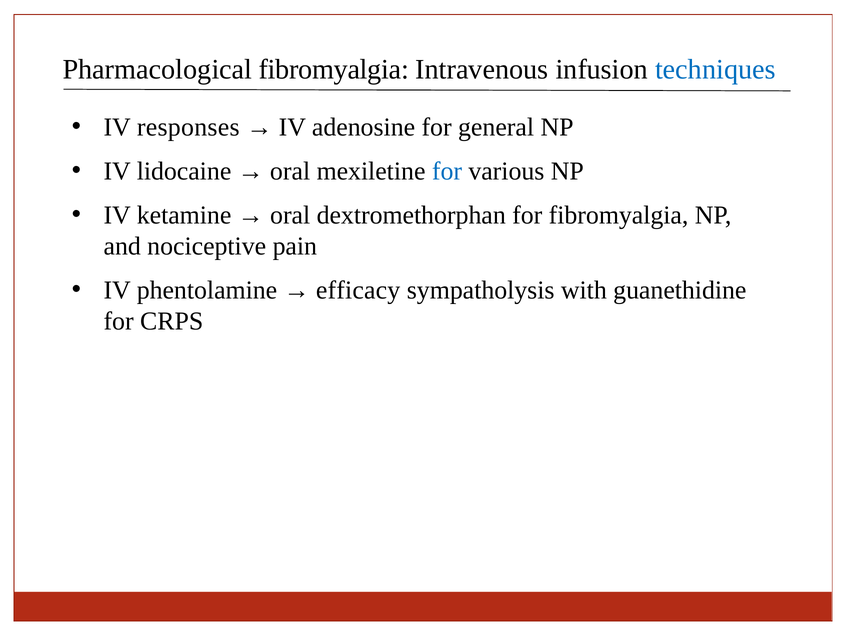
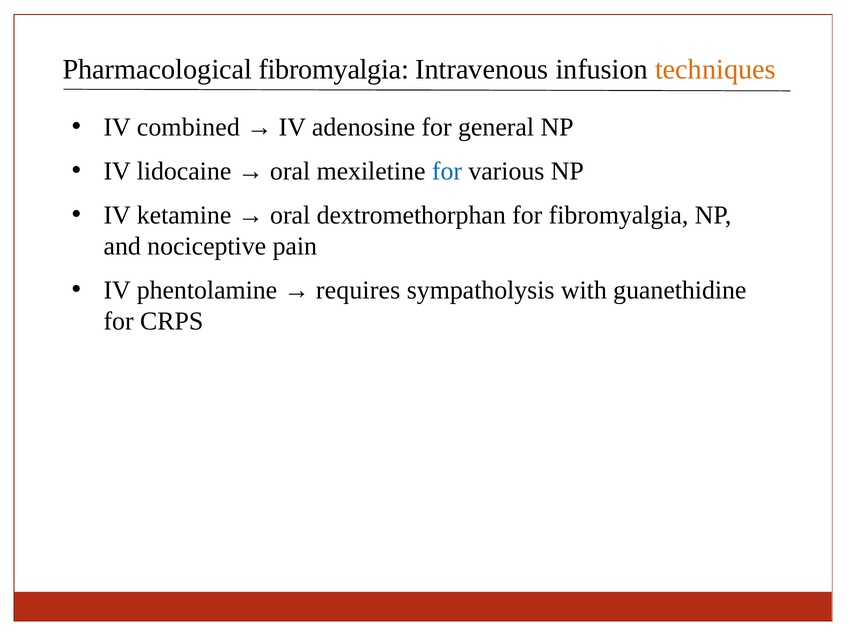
techniques colour: blue -> orange (715, 70)
responses: responses -> combined (188, 127)
efficacy: efficacy -> requires (358, 290)
